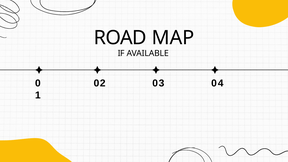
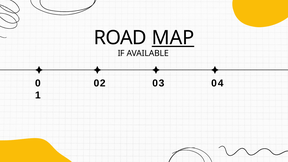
MAP underline: none -> present (173, 38)
